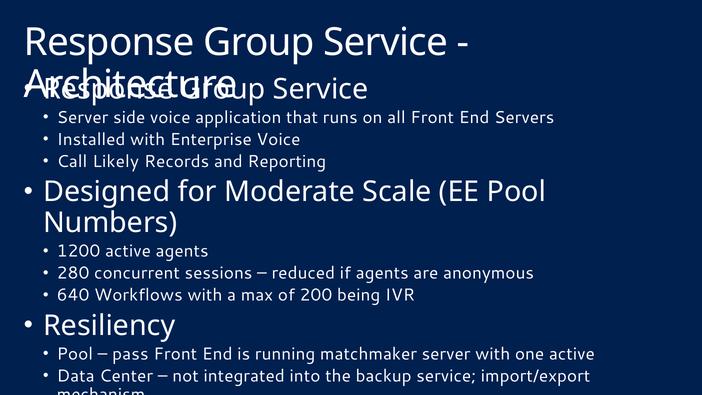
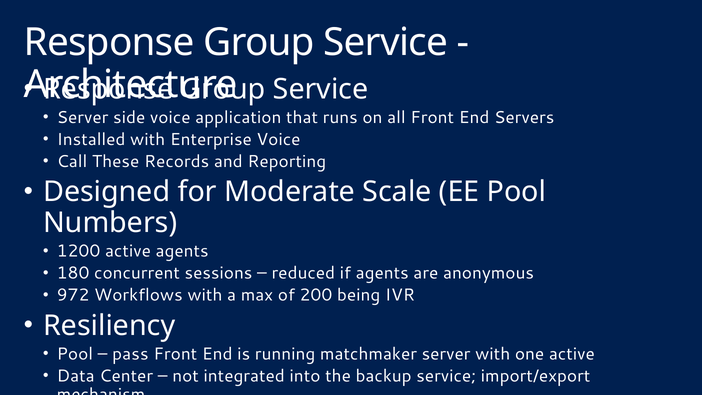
Likely: Likely -> These (116, 161)
280: 280 -> 180 (73, 273)
640: 640 -> 972 (73, 295)
